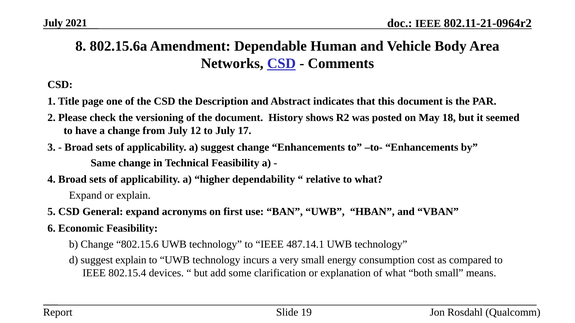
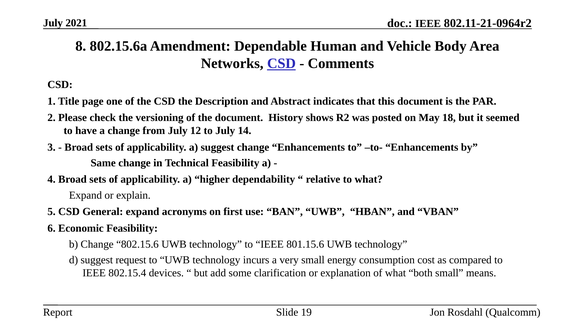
17: 17 -> 14 (245, 131)
487.14.1: 487.14.1 -> 801.15.6 (305, 245)
suggest explain: explain -> request (131, 260)
